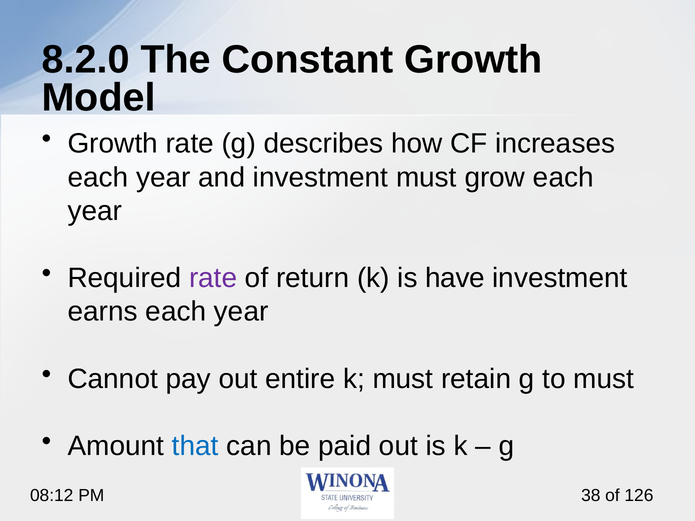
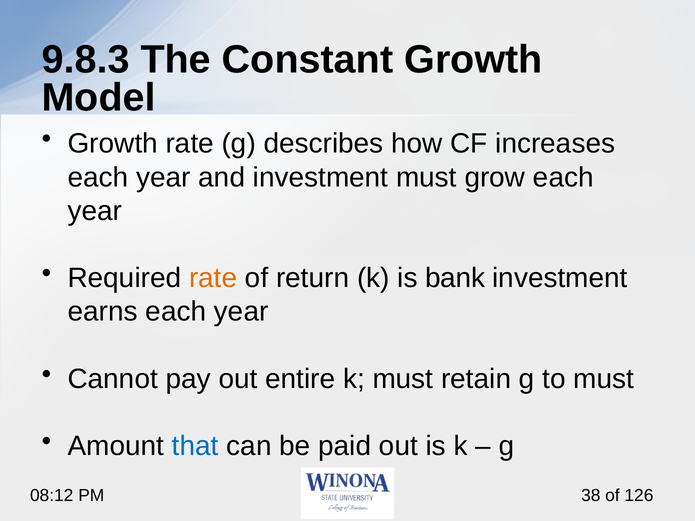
8.2.0: 8.2.0 -> 9.8.3 (86, 60)
rate colour: purple -> orange (213, 278)
have: have -> bank (455, 278)
